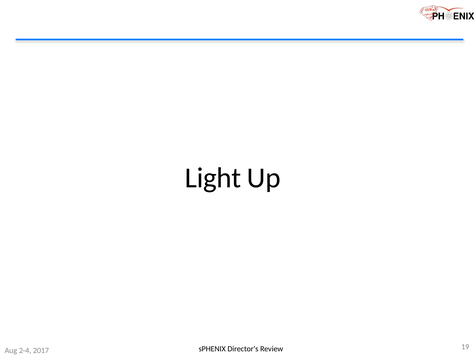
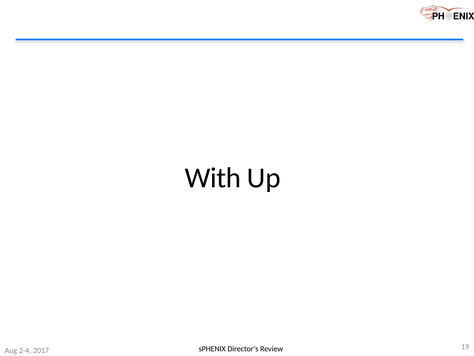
Light: Light -> With (213, 178)
